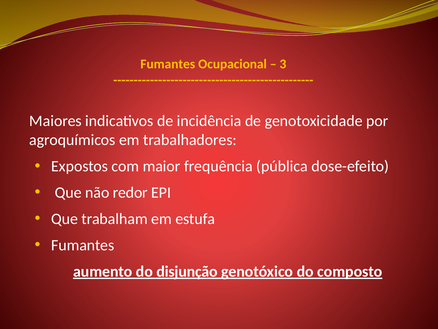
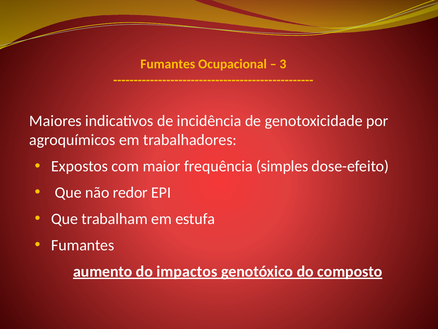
pública: pública -> simples (282, 166)
disjunção: disjunção -> impactos (187, 271)
